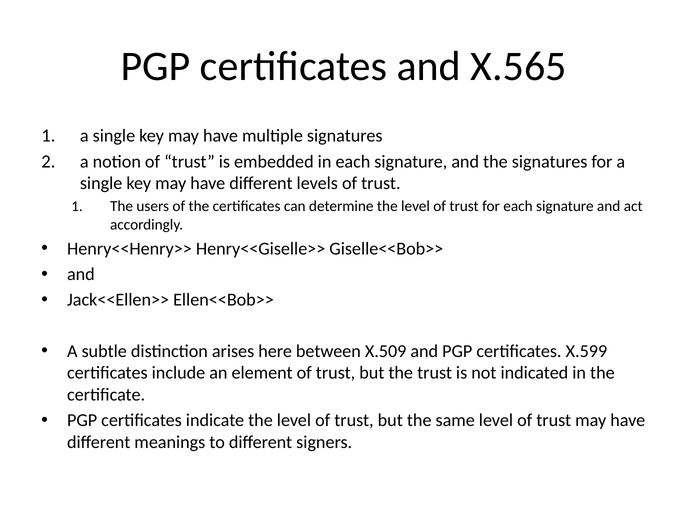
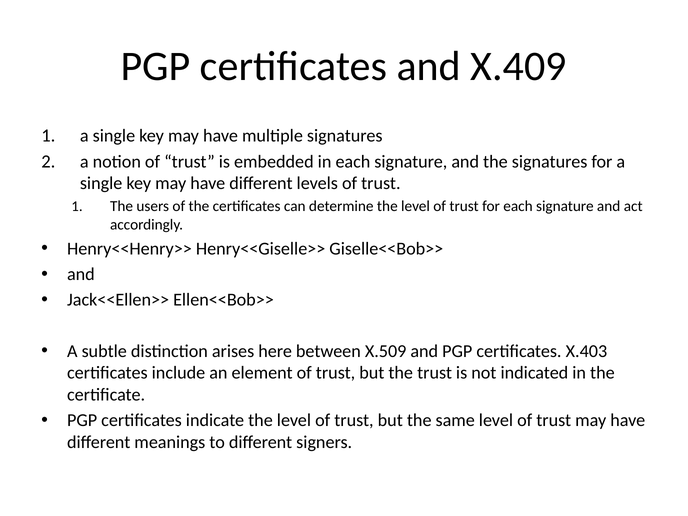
X.565: X.565 -> X.409 (519, 67)
X.599: X.599 -> X.403 (586, 351)
